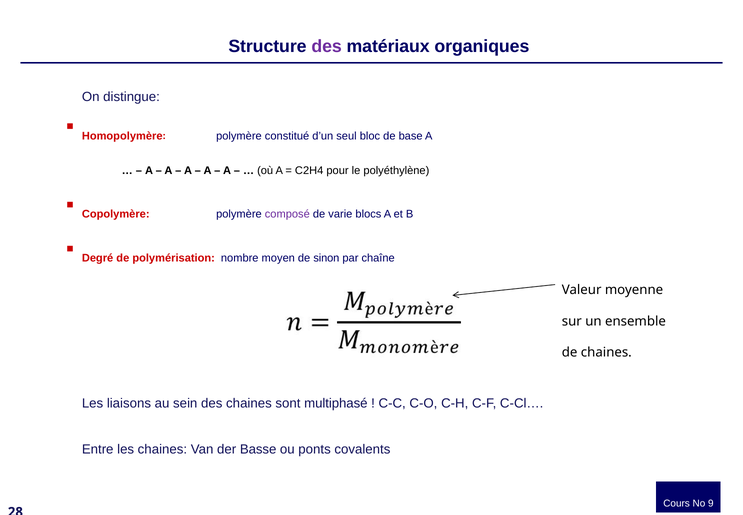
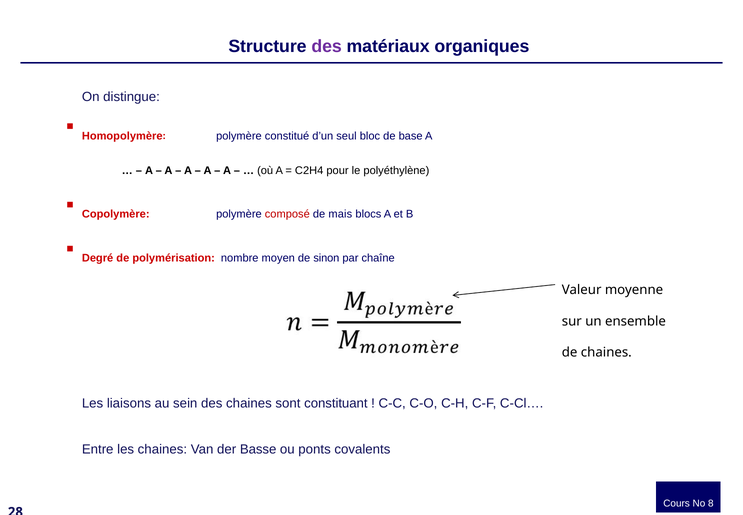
composé colour: purple -> red (287, 214)
varie: varie -> mais (340, 214)
multiphasé: multiphasé -> constituant (336, 403)
9: 9 -> 8 (711, 503)
